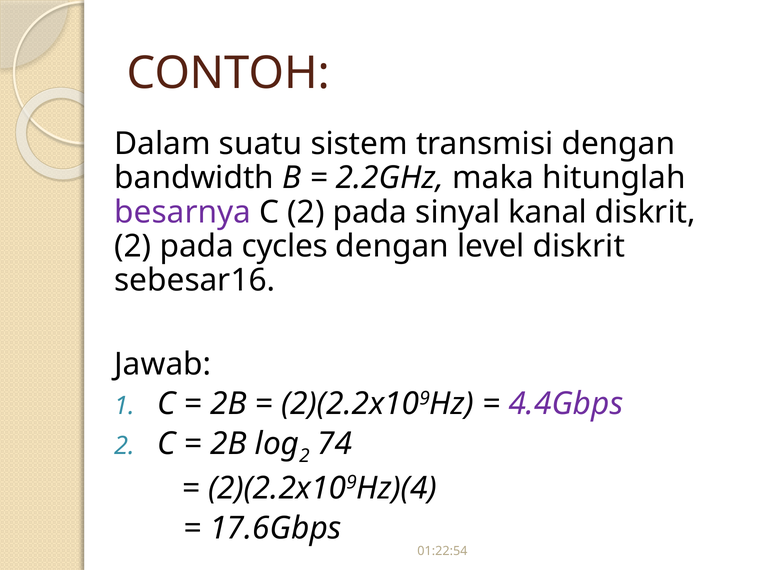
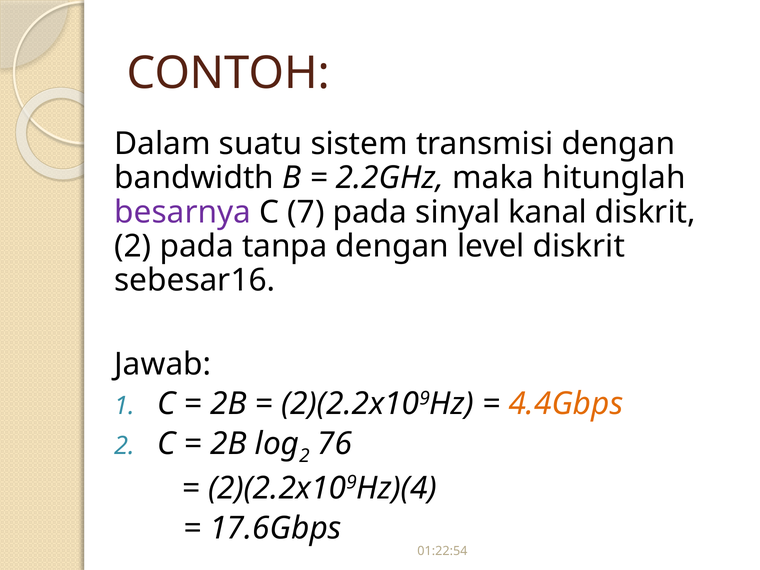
C 2: 2 -> 7 (306, 212)
cycles: cycles -> tanpa (285, 246)
4.4Gbps colour: purple -> orange (566, 404)
74: 74 -> 76 (335, 444)
